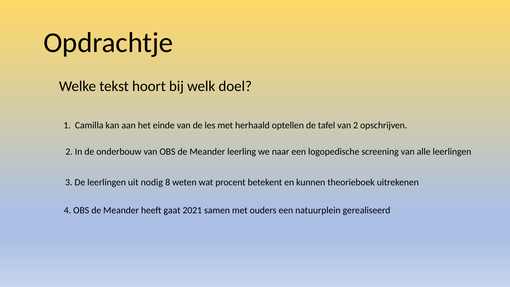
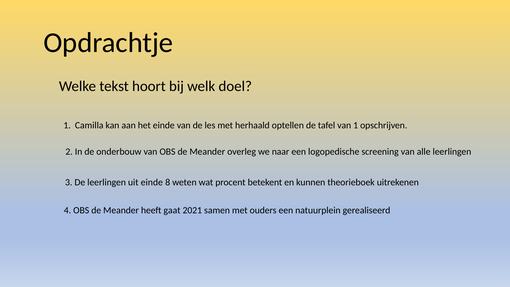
van 2: 2 -> 1 (356, 125)
leerling: leerling -> overleg (242, 152)
uit nodig: nodig -> einde (152, 182)
